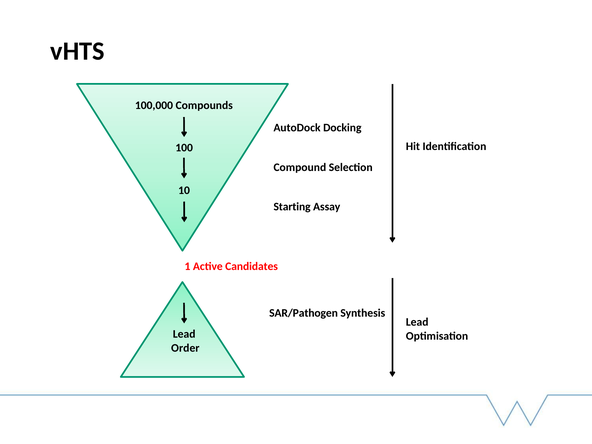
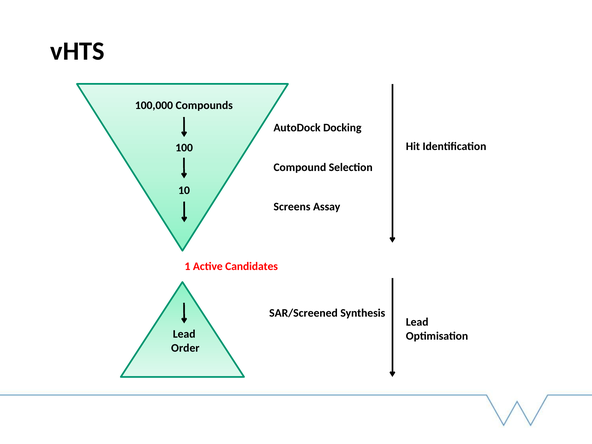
Starting: Starting -> Screens (292, 207)
SAR/Pathogen: SAR/Pathogen -> SAR/Screened (303, 313)
